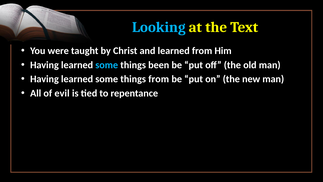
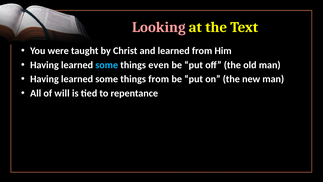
Looking colour: light blue -> pink (159, 27)
been: been -> even (159, 65)
evil: evil -> will (62, 93)
